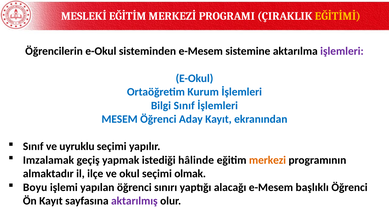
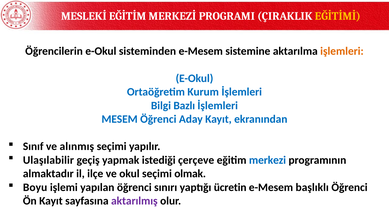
işlemleri colour: purple -> orange (342, 51)
Bilgi Sınıf: Sınıf -> Bazlı (184, 105)
uyruklu: uyruklu -> alınmış (77, 146)
Imzalamak: Imzalamak -> Ulaşılabilir (48, 160)
hâlinde: hâlinde -> çerçeve (196, 160)
merkezi colour: orange -> blue (268, 160)
alacağı: alacağı -> ücretin (230, 187)
